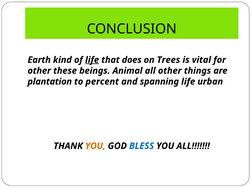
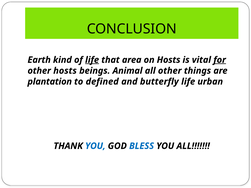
does: does -> area (132, 60)
on Trees: Trees -> Hosts (169, 60)
for underline: none -> present (220, 60)
other these: these -> hosts (65, 71)
percent: percent -> defined (102, 82)
spanning: spanning -> butterfly (159, 82)
YOU colour: orange -> blue (95, 146)
